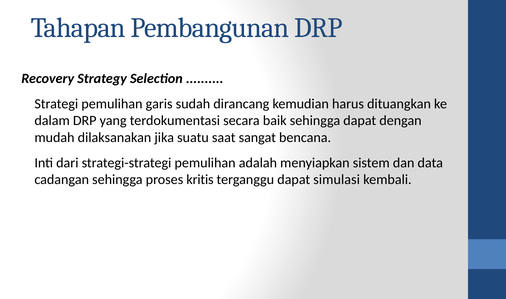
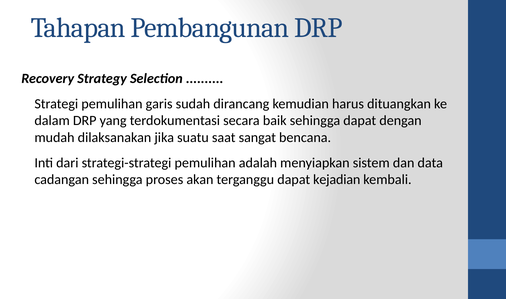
kritis: kritis -> akan (200, 180)
simulasi: simulasi -> kejadian (337, 180)
